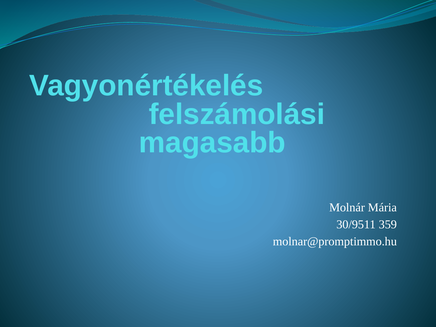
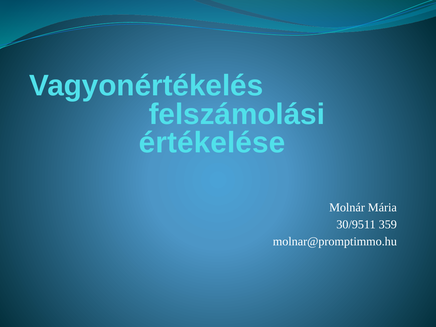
magasabb: magasabb -> értékelése (212, 143)
